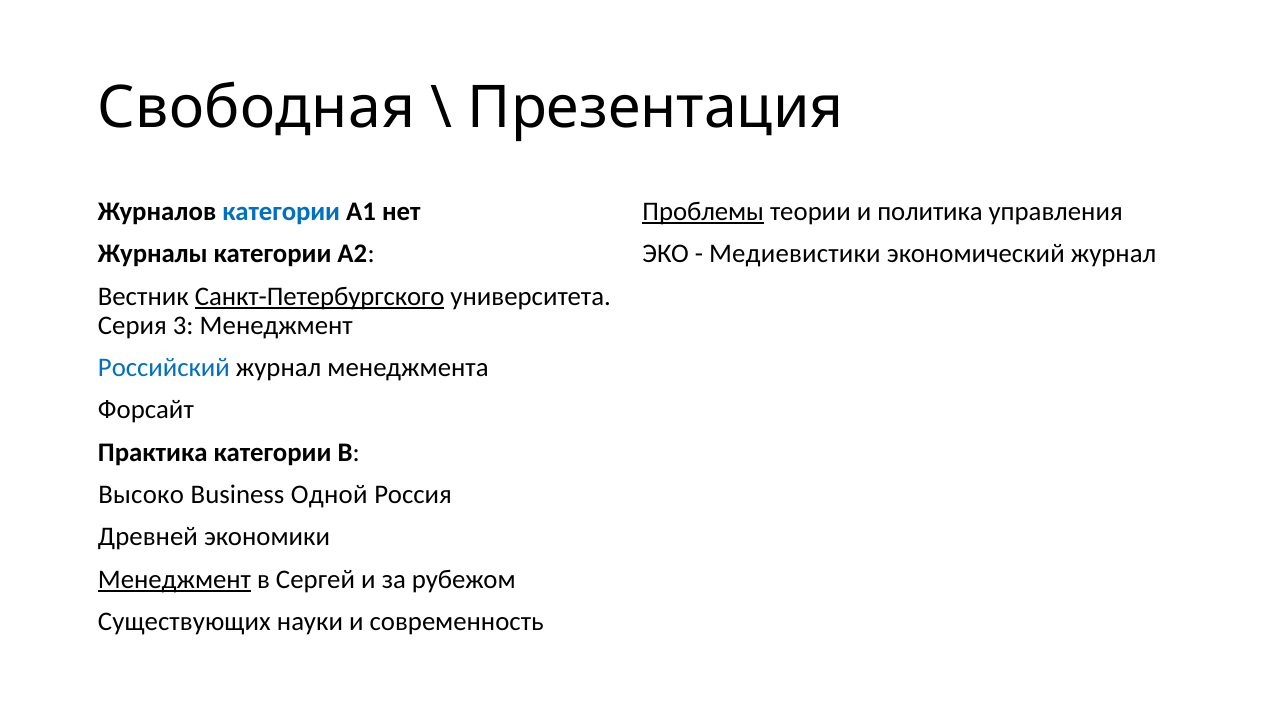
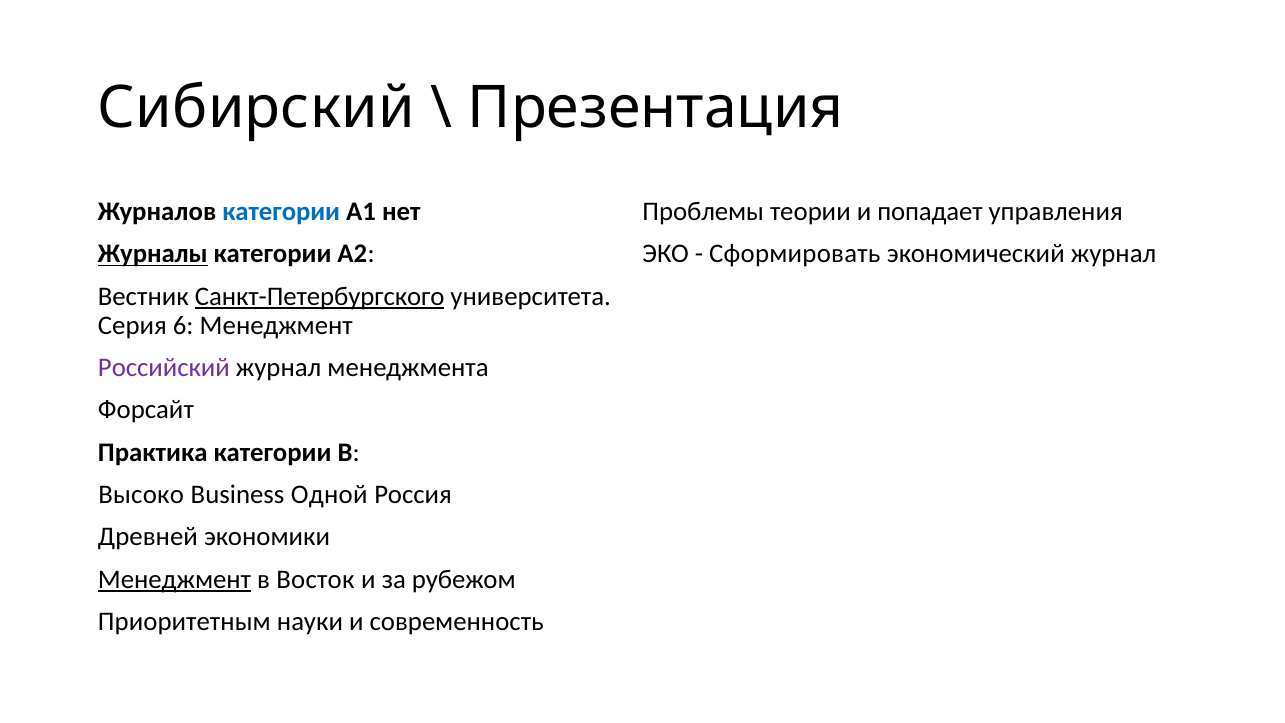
Свободная: Свободная -> Сибирский (257, 108)
Проблемы underline: present -> none (703, 212)
политика: политика -> попадает (930, 212)
Журналы underline: none -> present (153, 254)
Медиевистики: Медиевистики -> Сформировать (795, 254)
3: 3 -> 6 (183, 325)
Российский colour: blue -> purple (164, 368)
Сергей: Сергей -> Восток (315, 579)
Существующих: Существующих -> Приоритетным (184, 622)
